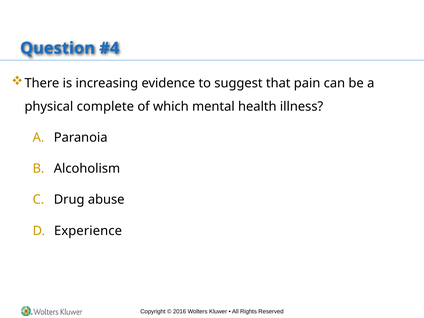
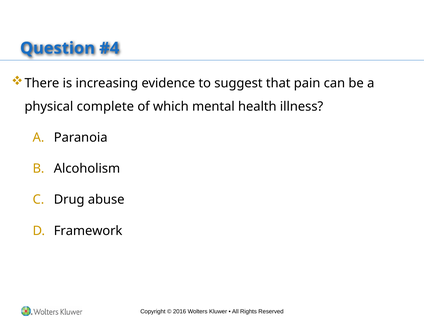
Experience: Experience -> Framework (88, 231)
